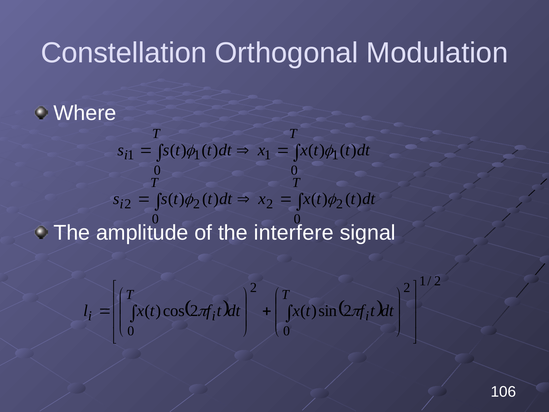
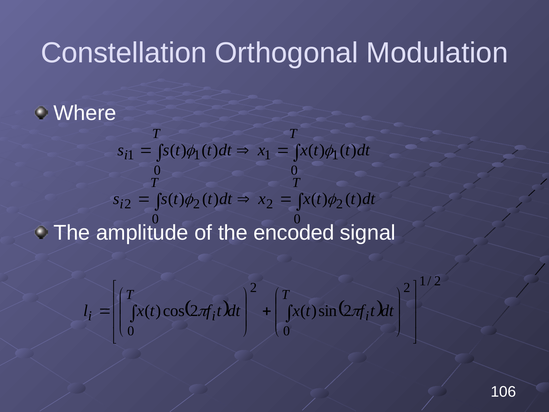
interfere: interfere -> encoded (294, 233)
